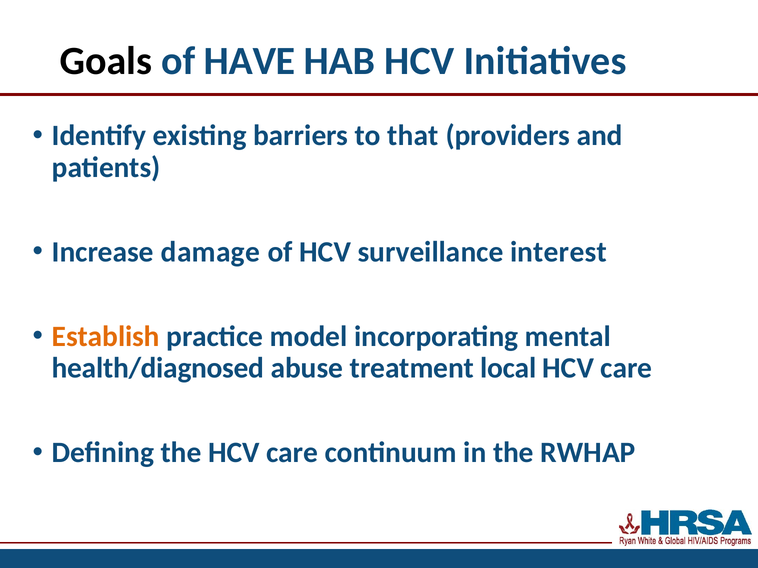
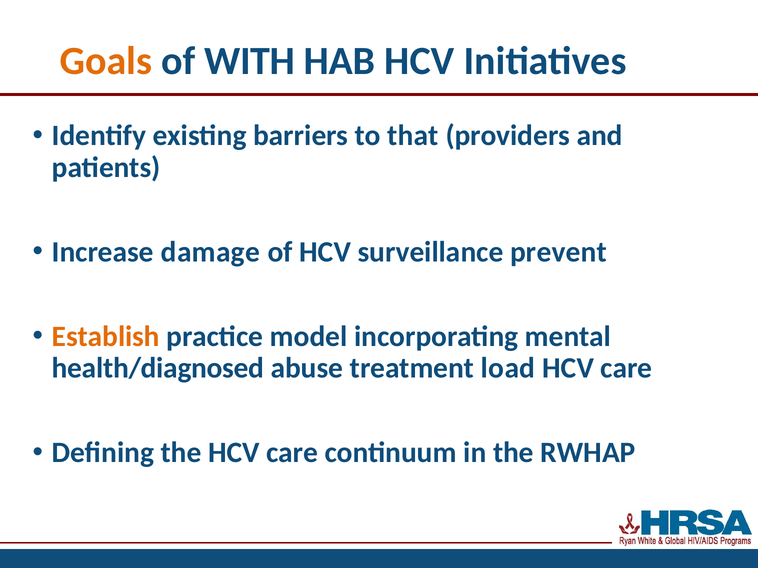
Goals colour: black -> orange (106, 61)
HAVE: HAVE -> WITH (250, 61)
interest: interest -> prevent (558, 252)
local: local -> load (508, 368)
